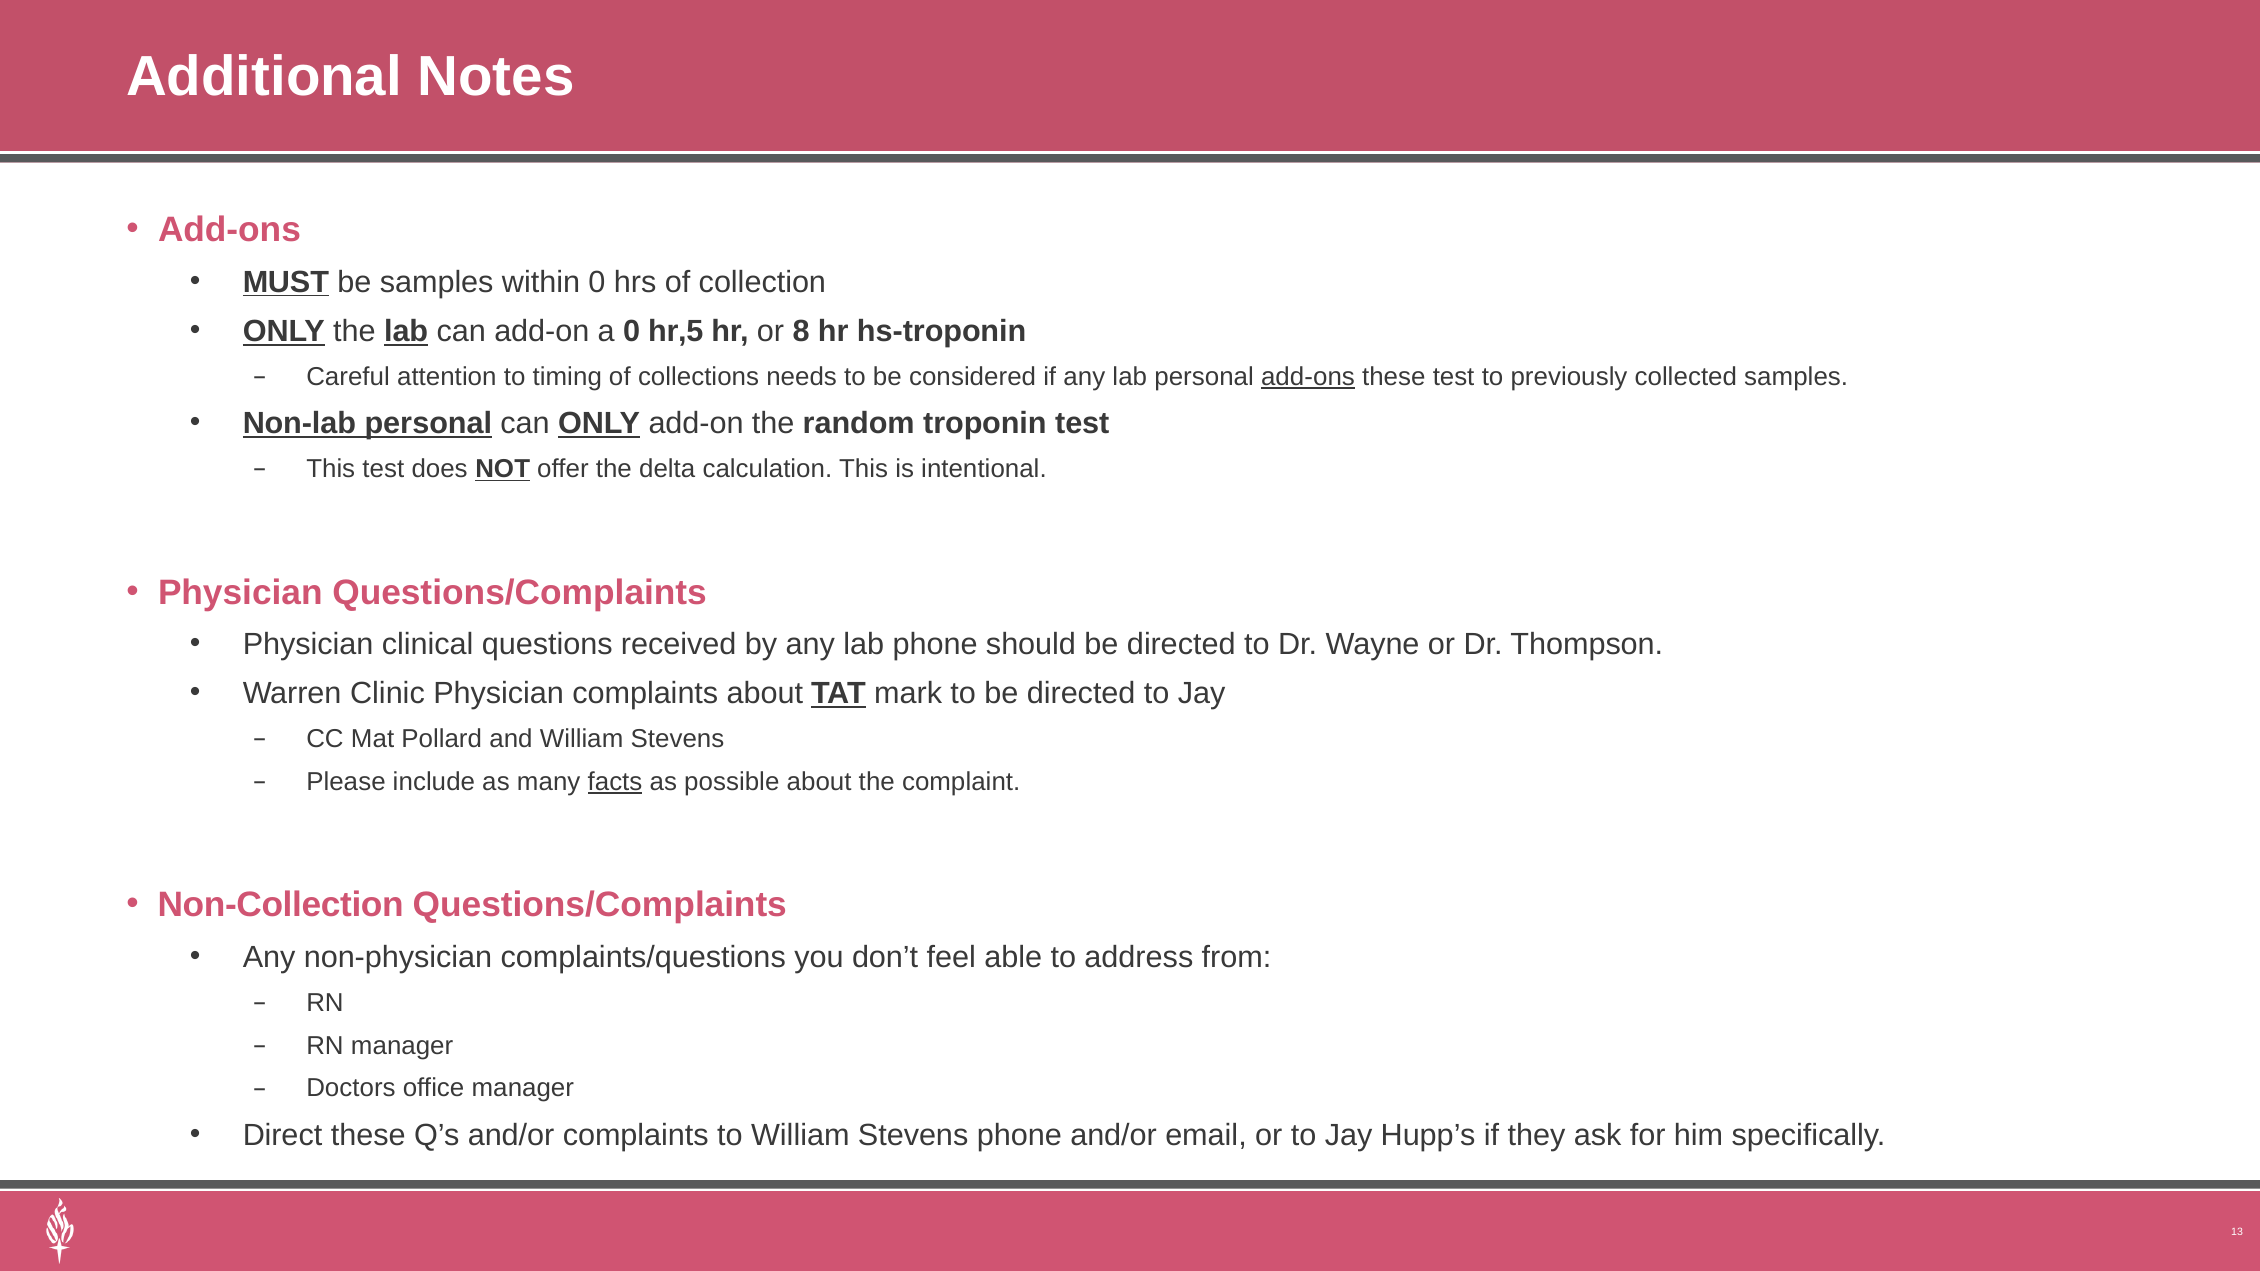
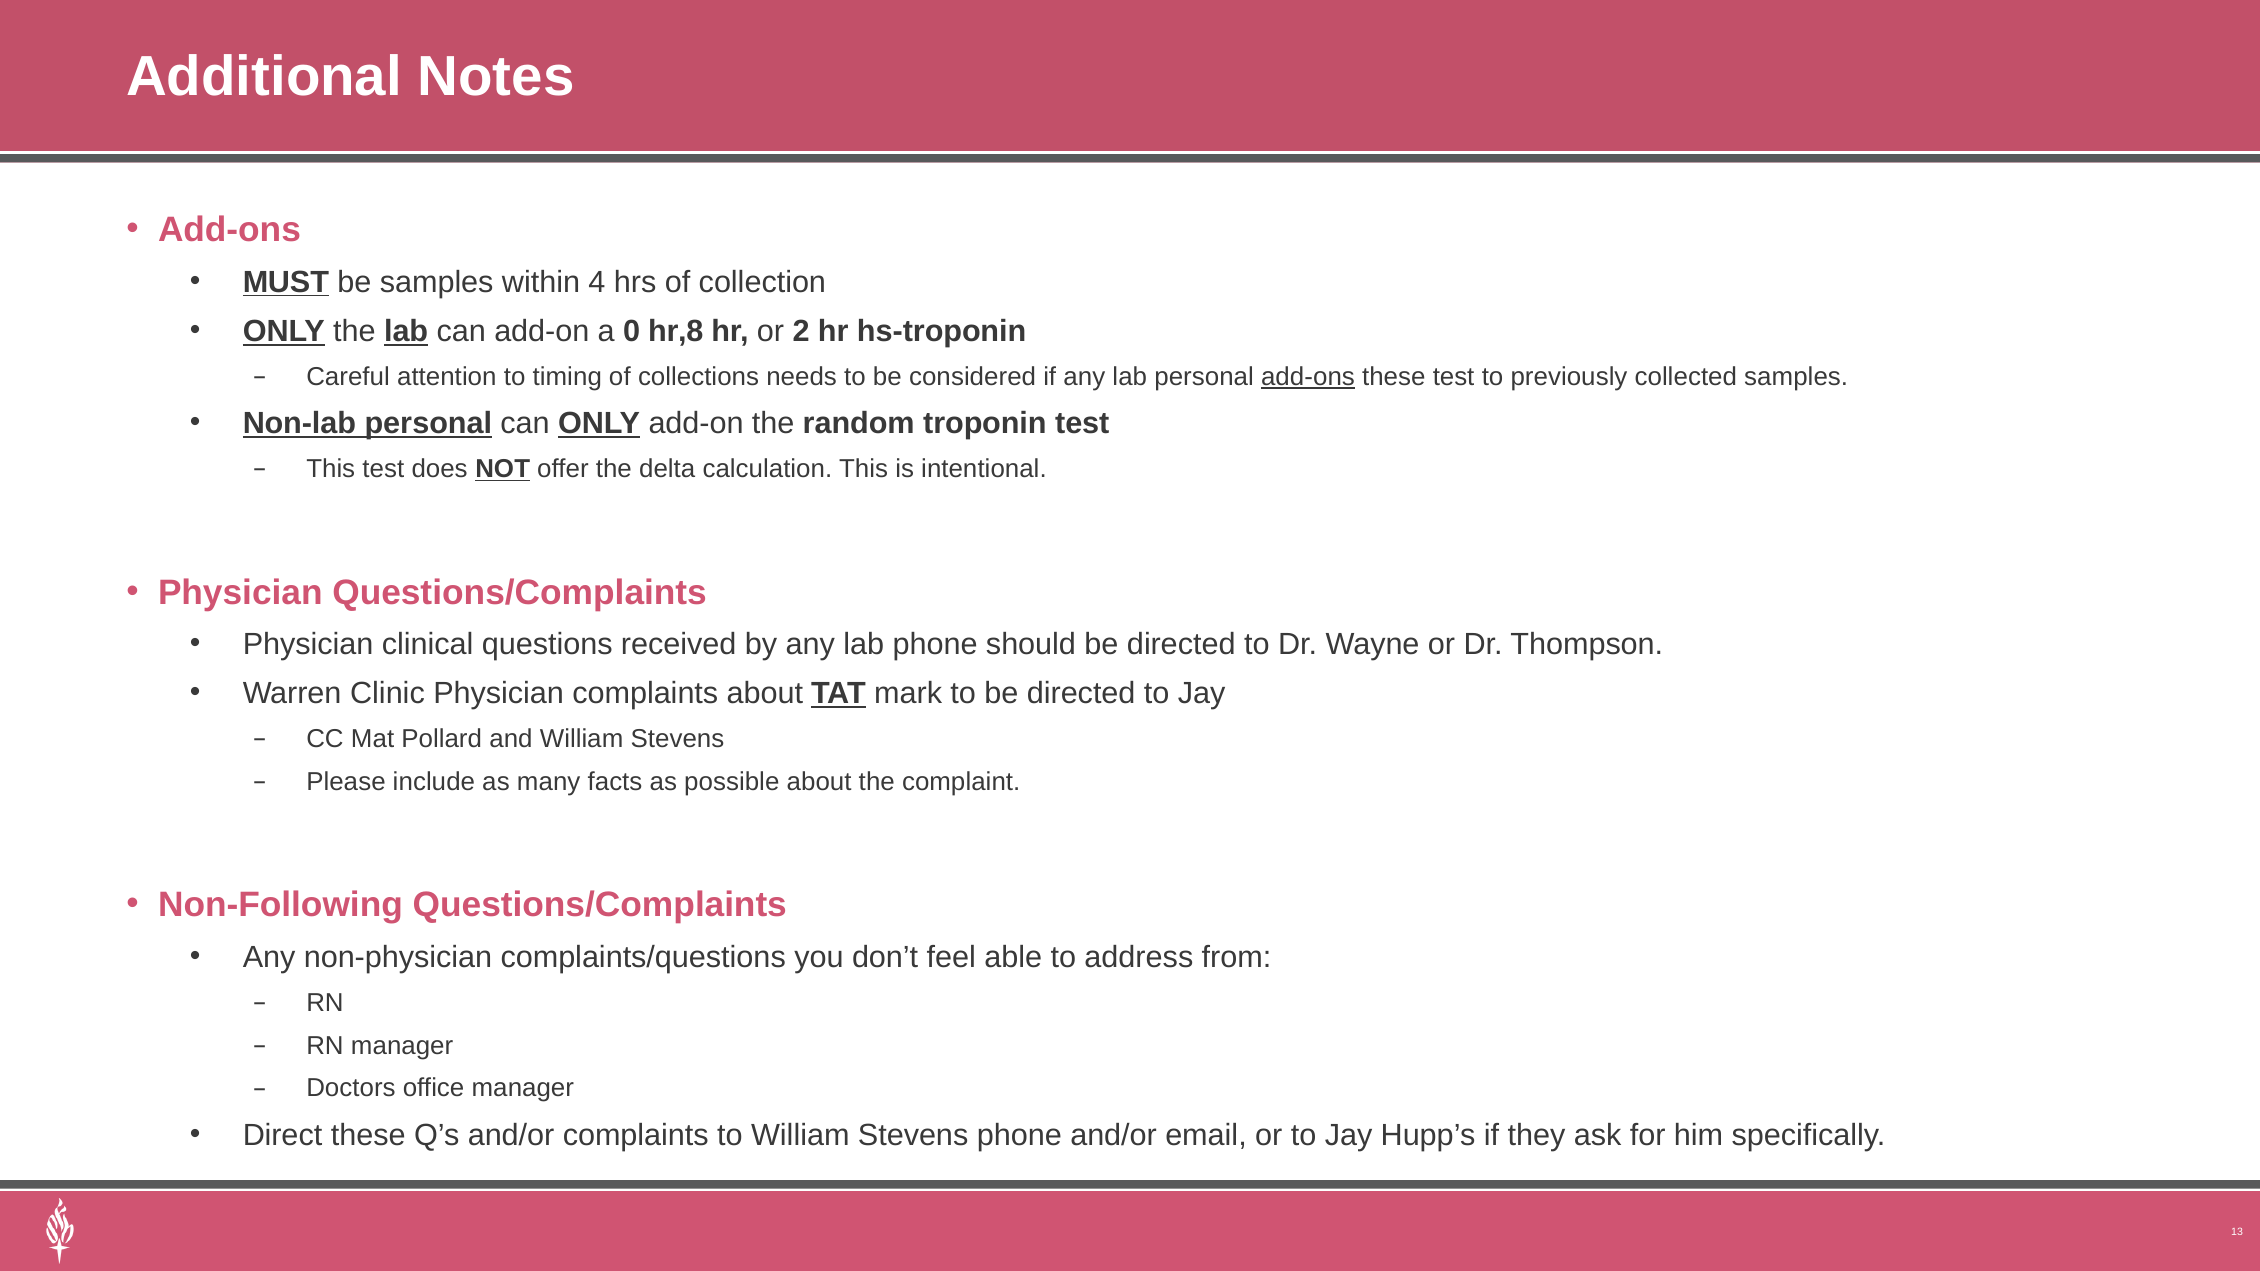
within 0: 0 -> 4 (597, 282)
hr,5: hr,5 -> hr,8 (676, 331)
8: 8 -> 2 (801, 331)
facts underline: present -> none (615, 782)
Non-Collection: Non-Collection -> Non-Following (280, 906)
